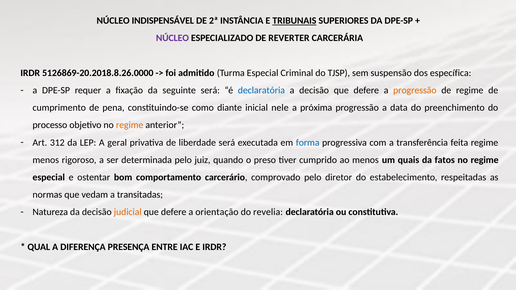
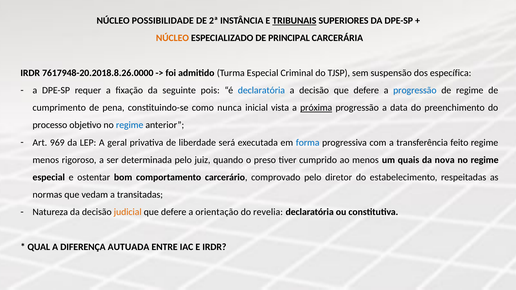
INDISPENSÁVEL: INDISPENSÁVEL -> POSSIBILIDADE (163, 21)
NÚCLEO colour: purple -> orange (172, 38)
REVERTER: REVERTER -> PRINCIPAL (289, 38)
5126869-20.2018.8.26.0000: 5126869-20.2018.8.26.0000 -> 7617948-20.2018.8.26.0000 (98, 73)
seguinte será: será -> pois (210, 90)
progressão colour: orange -> blue (415, 90)
diante: diante -> nunca (229, 108)
nele: nele -> vista (280, 108)
próxima underline: none -> present (316, 108)
regime colour: orange -> blue (130, 125)
312: 312 -> 969 (57, 143)
feita: feita -> feito (459, 143)
fatos: fatos -> nova (445, 160)
PRESENÇA: PRESENÇA -> AUTUADA (129, 247)
